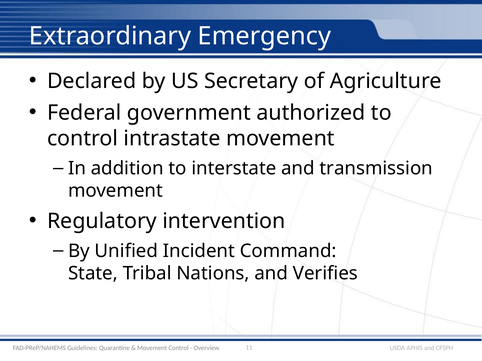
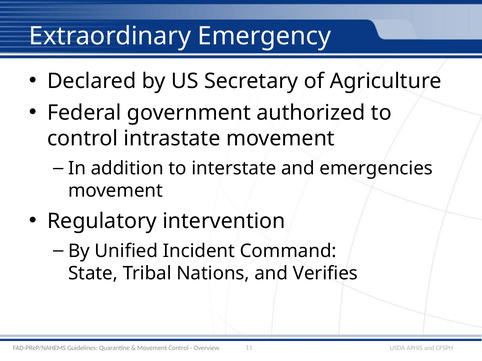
transmission: transmission -> emergencies (376, 168)
